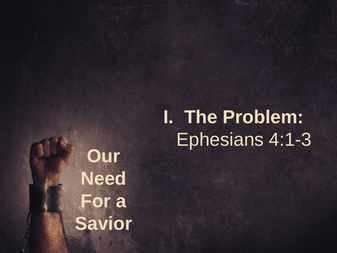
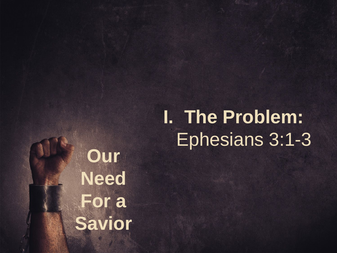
4:1-3: 4:1-3 -> 3:1-3 (290, 139)
